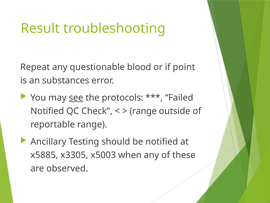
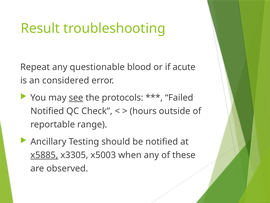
point: point -> acute (184, 67)
substances: substances -> considered (66, 80)
range: range -> hours (143, 111)
x5885 underline: none -> present (44, 155)
